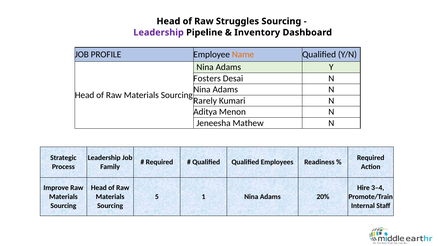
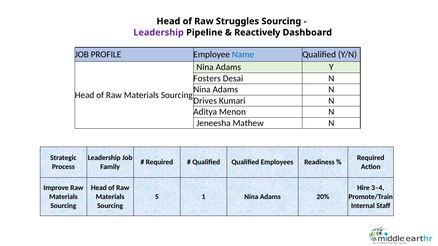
Inventory: Inventory -> Reactively (257, 33)
Name colour: orange -> blue (243, 55)
Rarely: Rarely -> Drives (205, 101)
